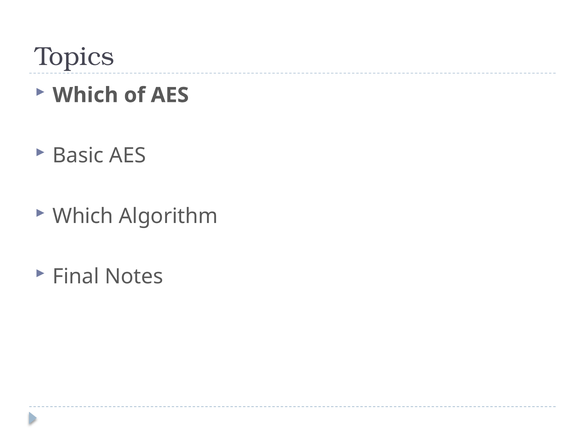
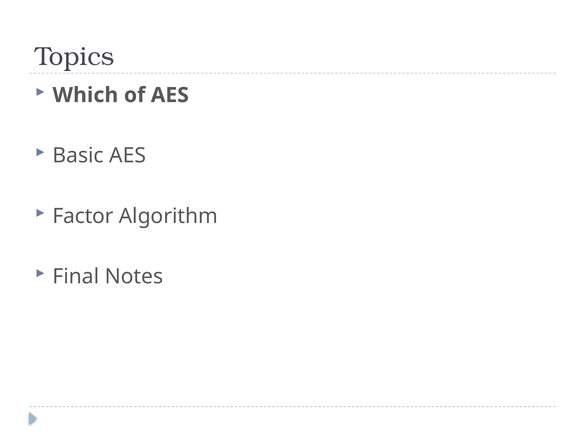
Which: Which -> Factor (83, 216)
